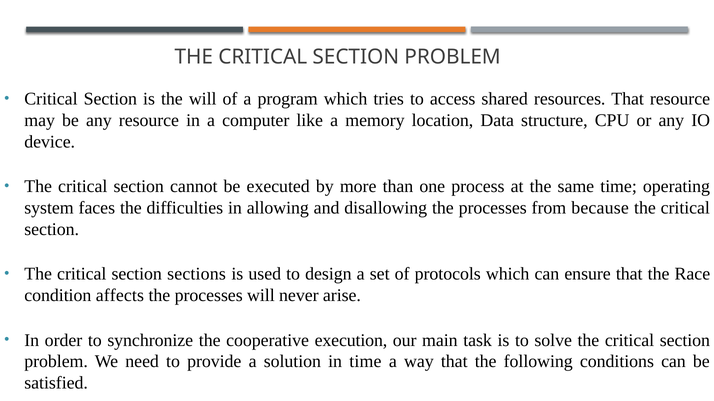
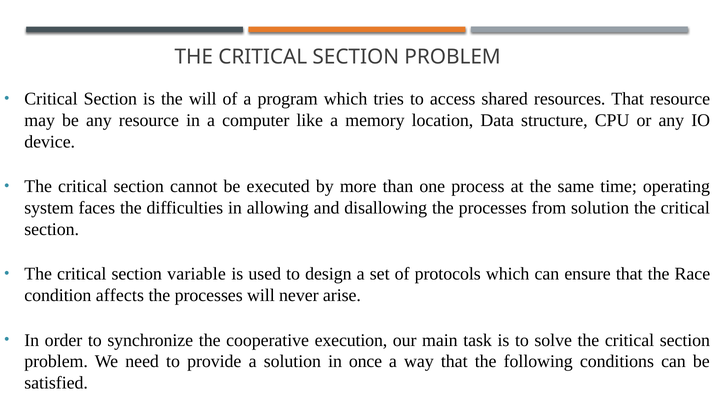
from because: because -> solution (600, 208)
sections: sections -> variable (197, 274)
in time: time -> once (366, 362)
